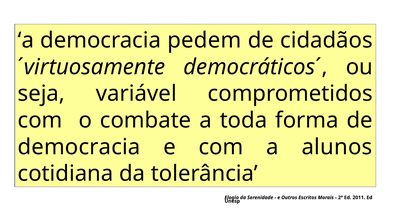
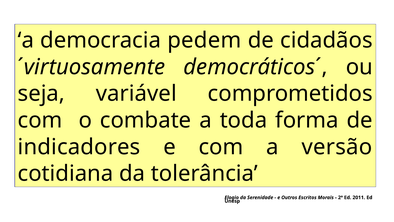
democracia: democracia -> indicadores (79, 147)
alunos: alunos -> versão (337, 147)
